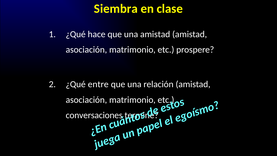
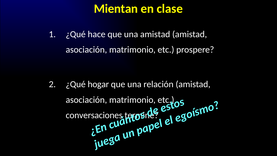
Siembra: Siembra -> Mientan (116, 9)
entre: entre -> hogar (98, 84)
